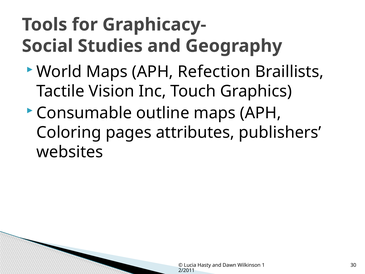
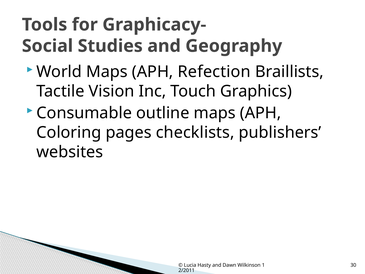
attributes: attributes -> checklists (195, 132)
